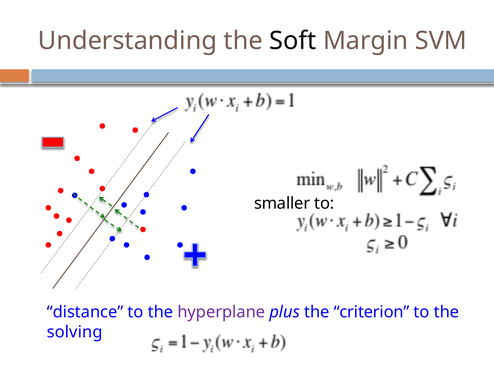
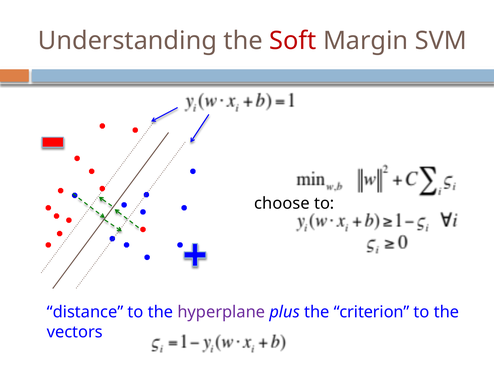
Soft colour: black -> red (293, 41)
smaller: smaller -> choose (282, 203)
solving: solving -> vectors (75, 332)
